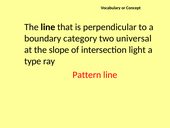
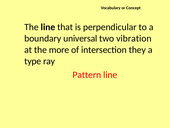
category: category -> universal (80, 38)
universal: universal -> vibration (134, 38)
slope: slope -> more (59, 50)
light: light -> they (137, 50)
